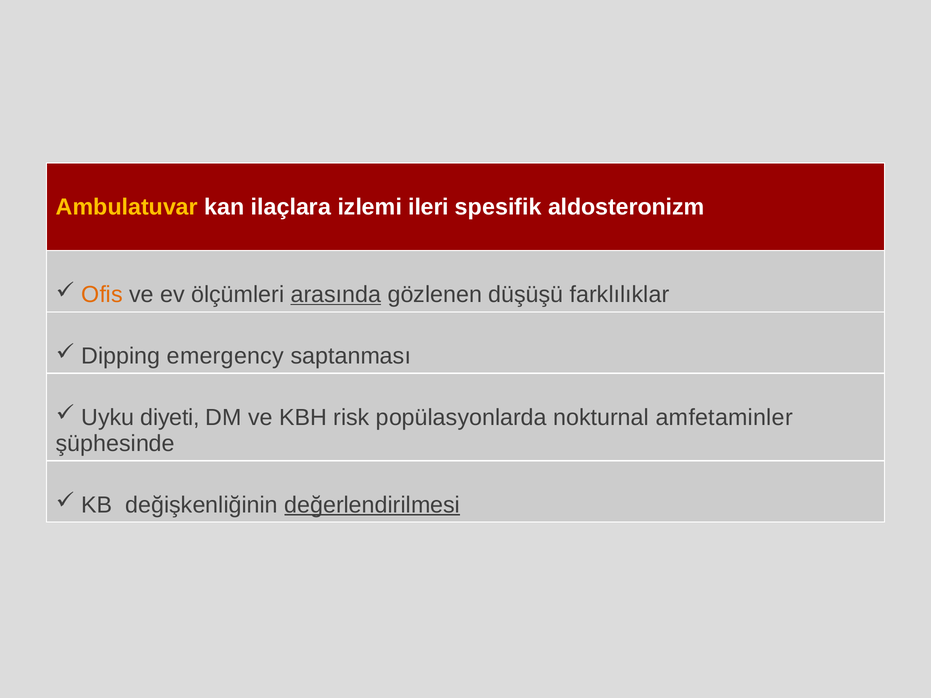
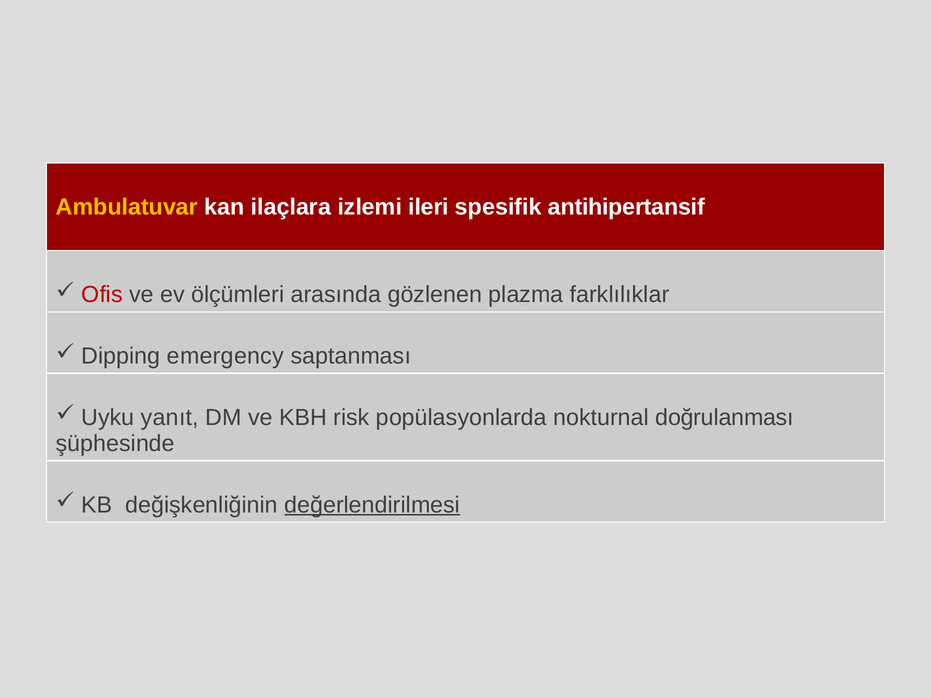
aldosteronizm: aldosteronizm -> antihipertansif (626, 207)
Ofis colour: orange -> red (102, 295)
arasında underline: present -> none (336, 295)
düşüşü: düşüşü -> plazma (526, 295)
diyeti: diyeti -> yanıt (170, 418)
amfetaminler: amfetaminler -> doğrulanması (725, 418)
